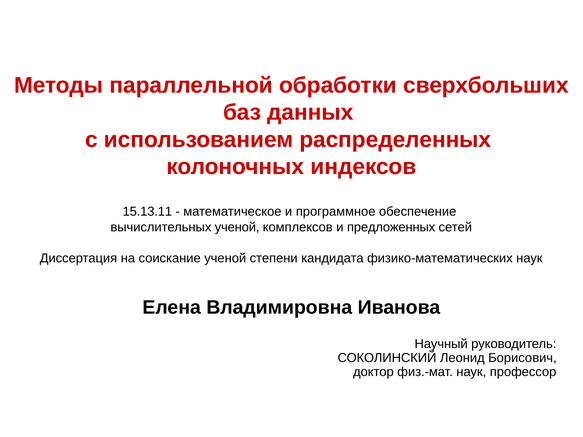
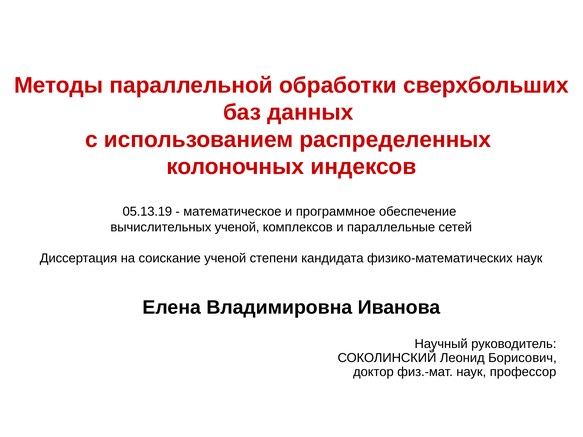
15.13.11: 15.13.11 -> 05.13.19 (147, 212)
предложенных: предложенных -> параллельные (391, 227)
